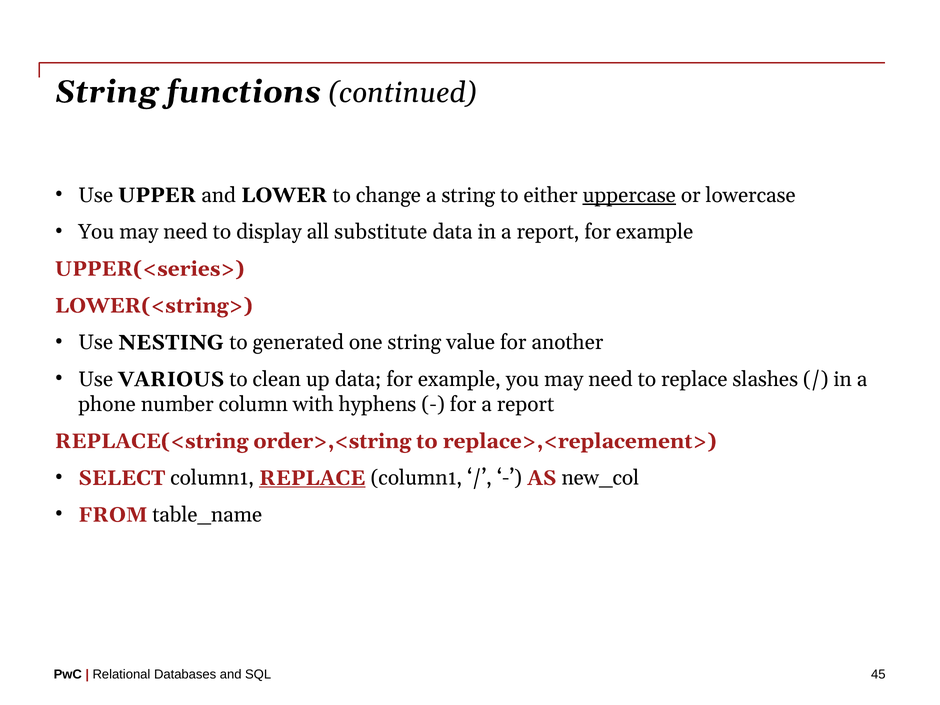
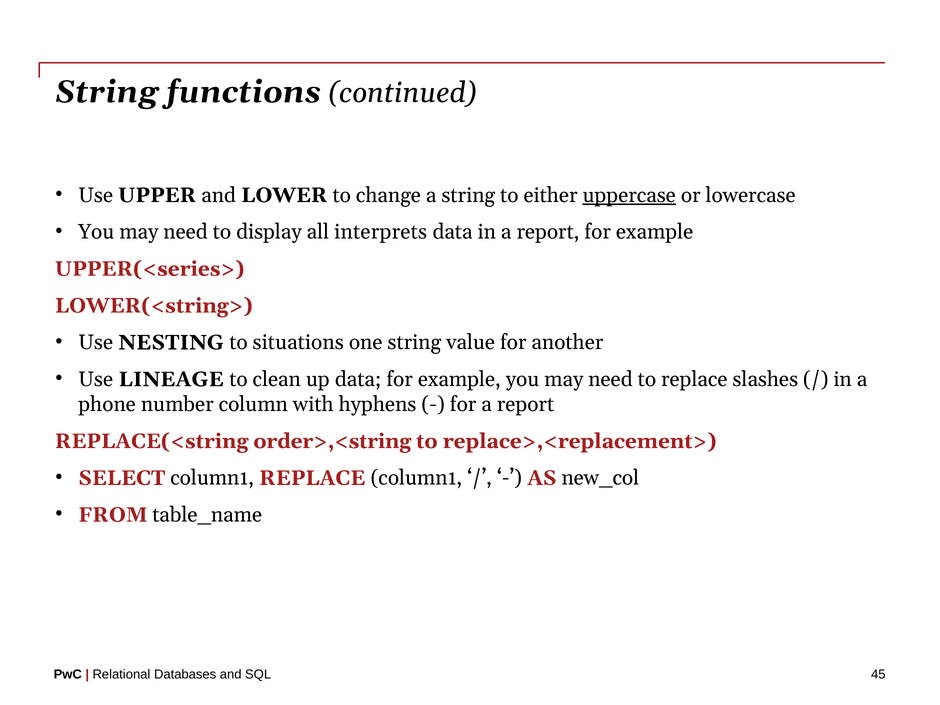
substitute: substitute -> interprets (381, 232)
generated: generated -> situations (298, 343)
VARIOUS: VARIOUS -> LINEAGE (171, 379)
REPLACE underline: present -> none (312, 478)
